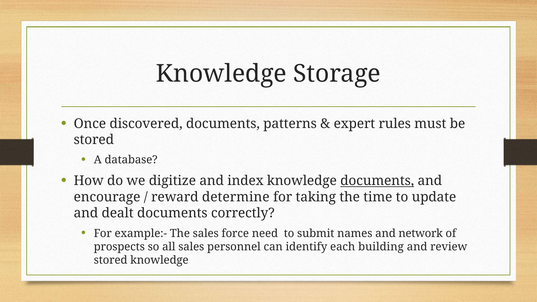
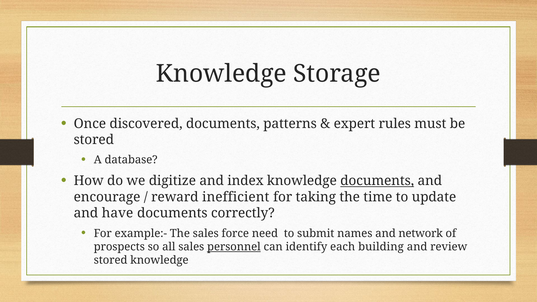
determine: determine -> inefficient (236, 197)
dealt: dealt -> have (118, 213)
personnel underline: none -> present (234, 247)
